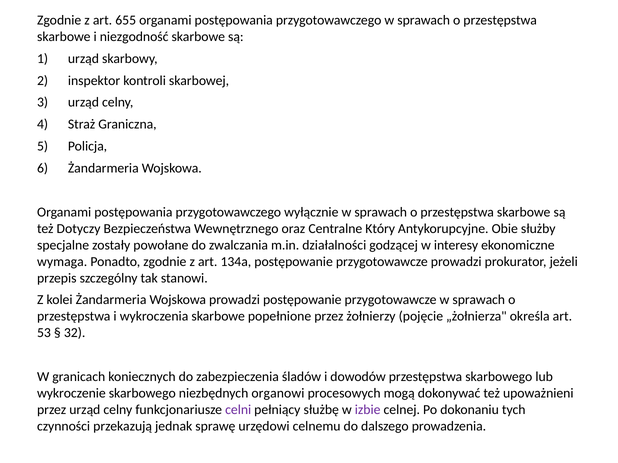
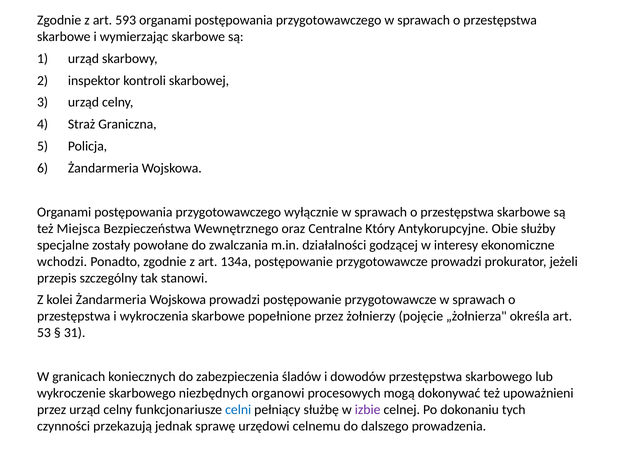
655: 655 -> 593 (126, 20)
niezgodność: niezgodność -> wymierzając (134, 37)
Dotyczy: Dotyczy -> Miejsca (79, 229)
wymaga: wymaga -> wchodzi (62, 262)
32: 32 -> 31 (75, 333)
celni colour: purple -> blue (238, 410)
